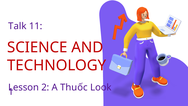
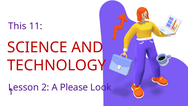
Talk: Talk -> This (17, 26)
Thuốc: Thuốc -> Please (74, 87)
